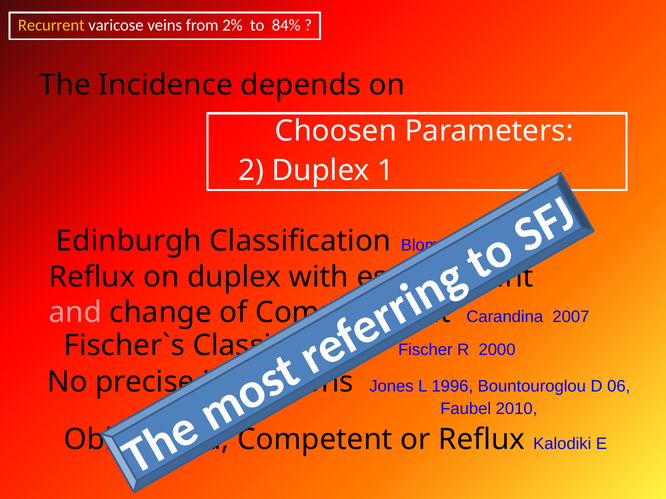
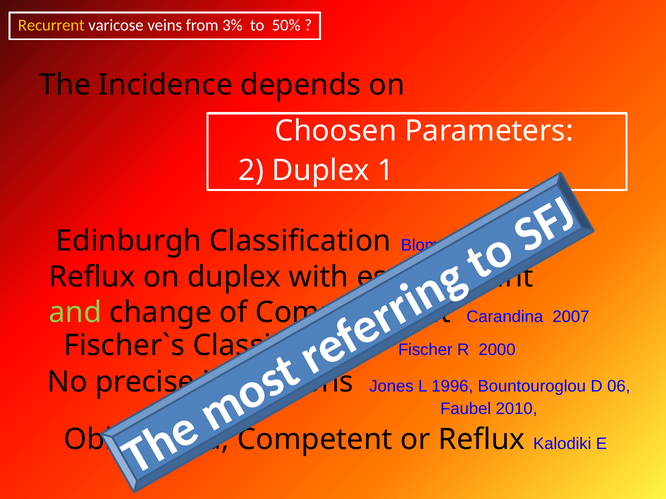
2%: 2% -> 3% (232, 25)
84%: 84% -> 50% (286, 25)
and colour: pink -> light green (75, 313)
